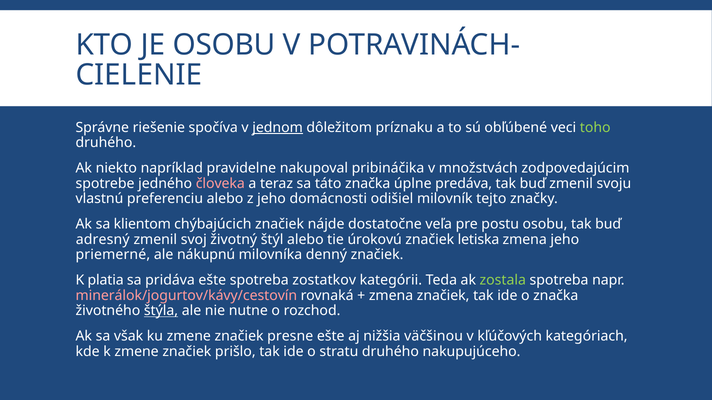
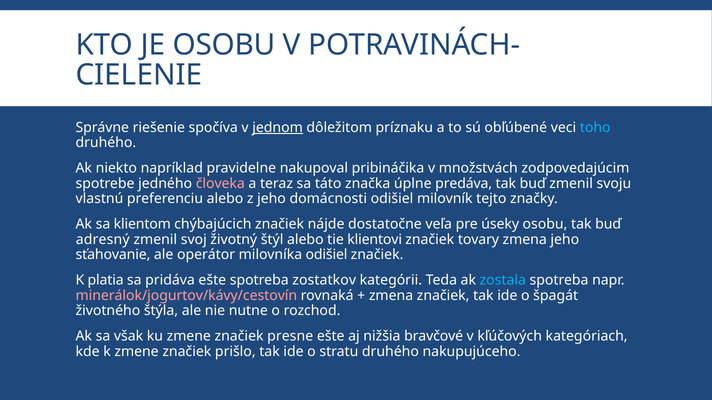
toho colour: light green -> light blue (595, 128)
postu: postu -> úseky (500, 225)
úrokovú: úrokovú -> klientovi (375, 240)
letiska: letiska -> tovary (478, 240)
priemerné: priemerné -> sťahovanie (113, 255)
nákupnú: nákupnú -> operátor (206, 255)
milovníka denný: denný -> odišiel (327, 255)
zostala colour: light green -> light blue (503, 281)
o značka: značka -> špagát (556, 296)
štýla underline: present -> none (161, 311)
väčšinou: väčšinou -> bravčové (434, 337)
